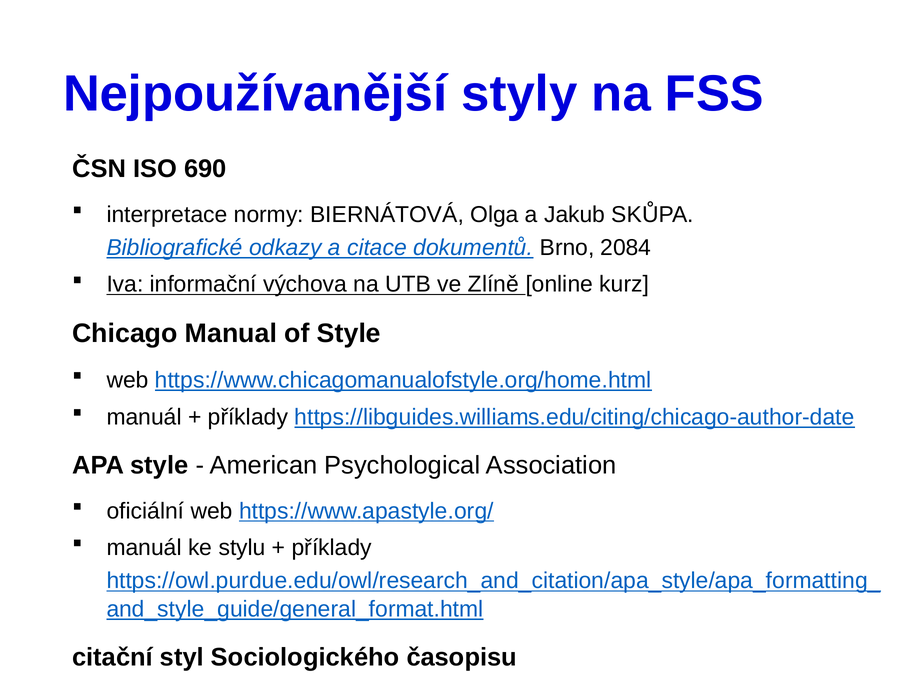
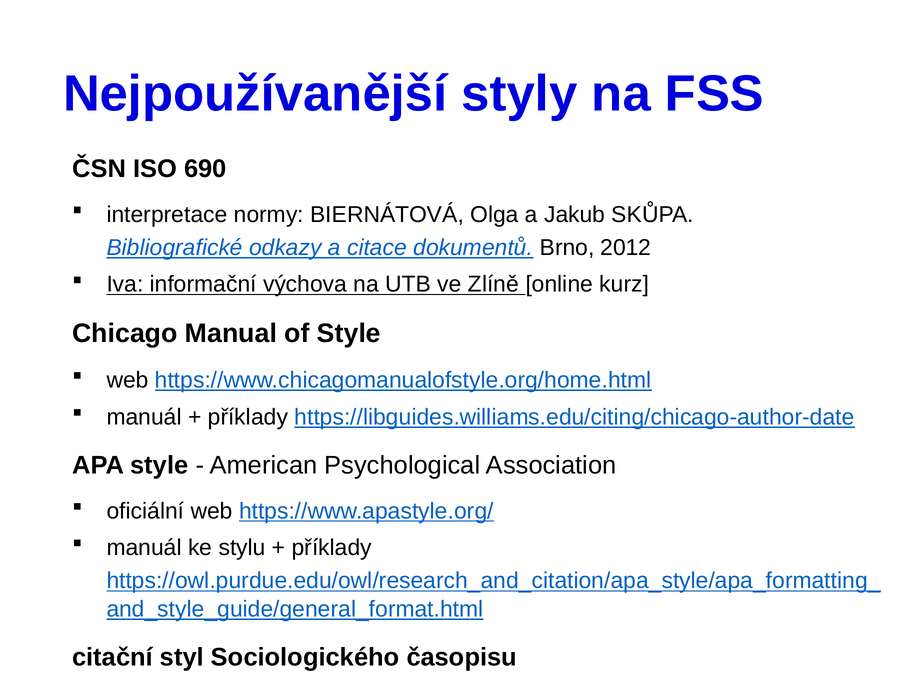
2084: 2084 -> 2012 (626, 247)
